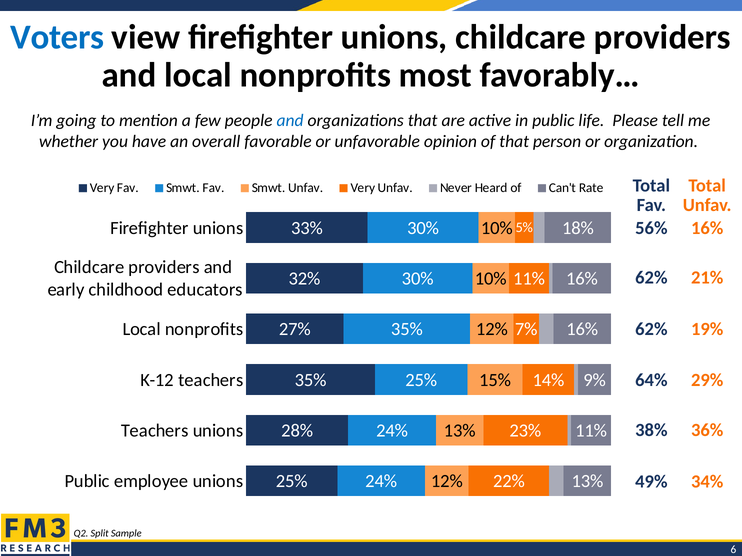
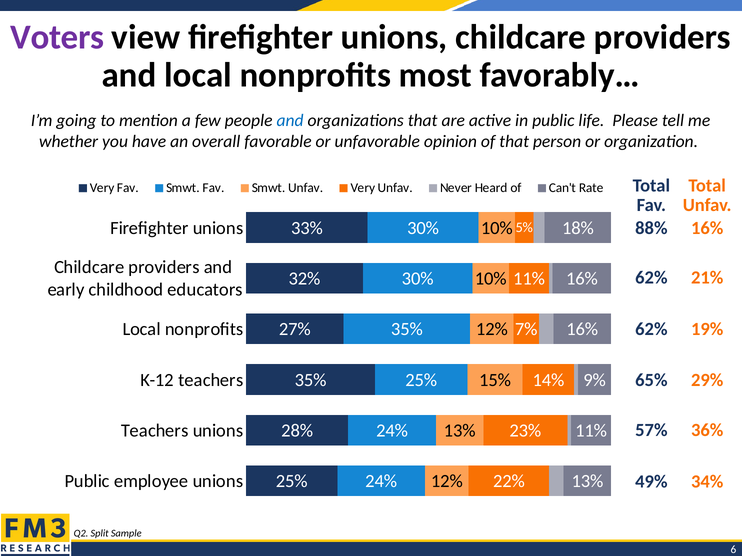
Voters colour: blue -> purple (57, 37)
56%: 56% -> 88% (651, 229)
64%: 64% -> 65% (651, 380)
38%: 38% -> 57% (651, 431)
